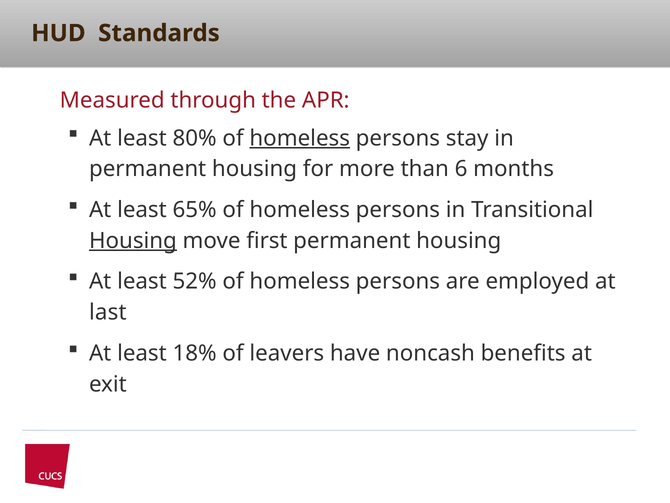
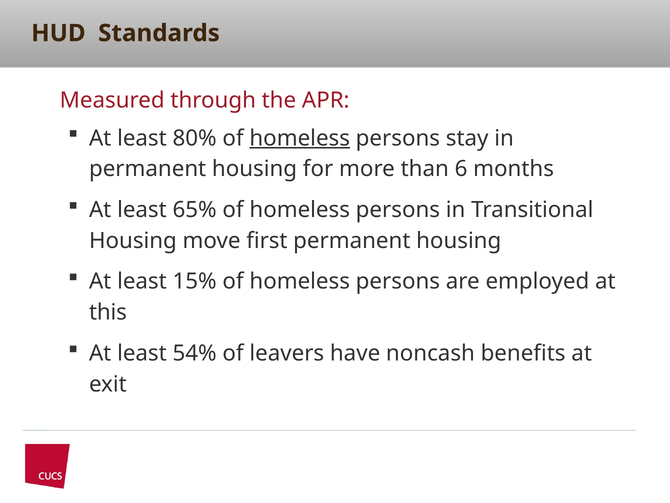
Housing underline: present -> none (133, 240)
52%: 52% -> 15% (195, 281)
last: last -> this (108, 312)
18%: 18% -> 54% (195, 353)
